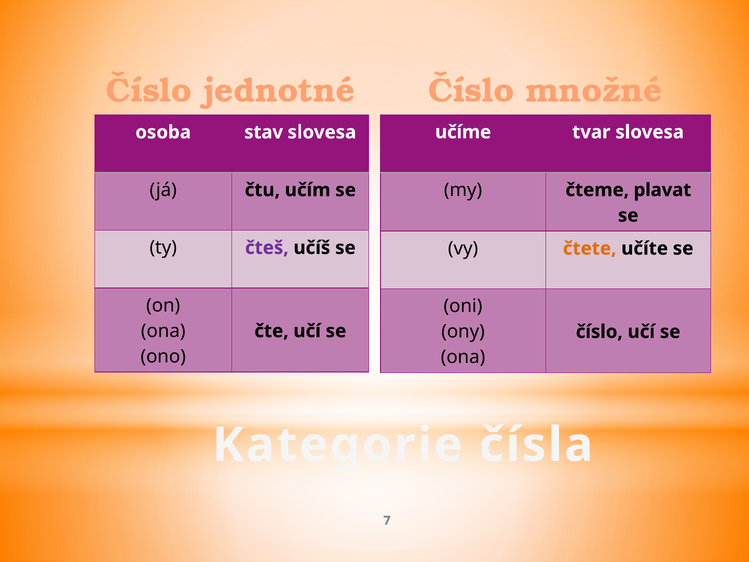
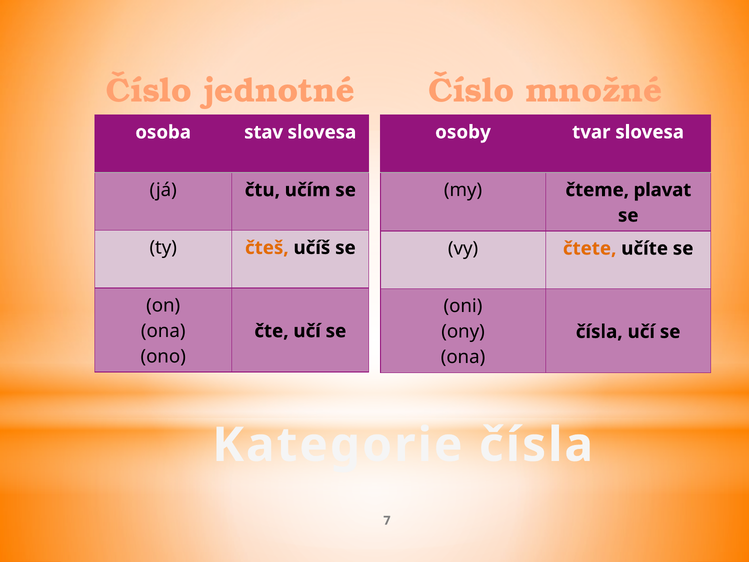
učíme: učíme -> osoby (463, 132)
čteš colour: purple -> orange (267, 248)
číslo: číslo -> čísla (599, 332)
